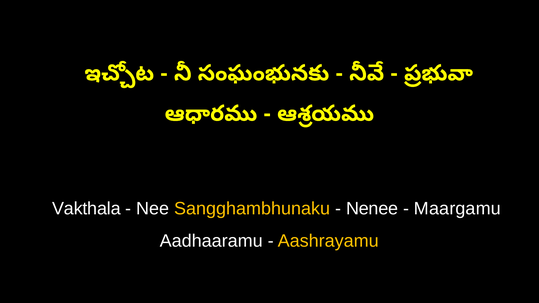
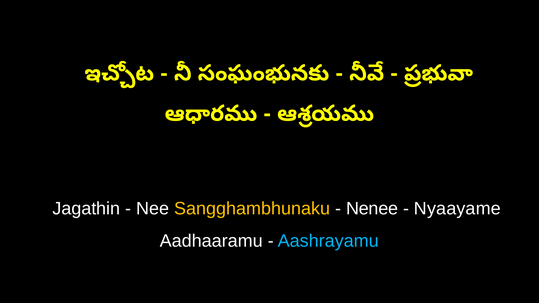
Vakthala: Vakthala -> Jagathin (86, 209)
Maargamu: Maargamu -> Nyaayame (457, 209)
Aashrayamu colour: yellow -> light blue (328, 241)
